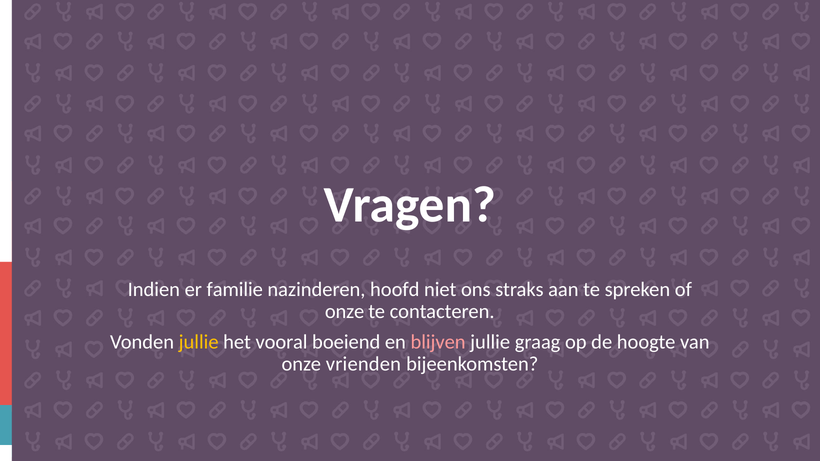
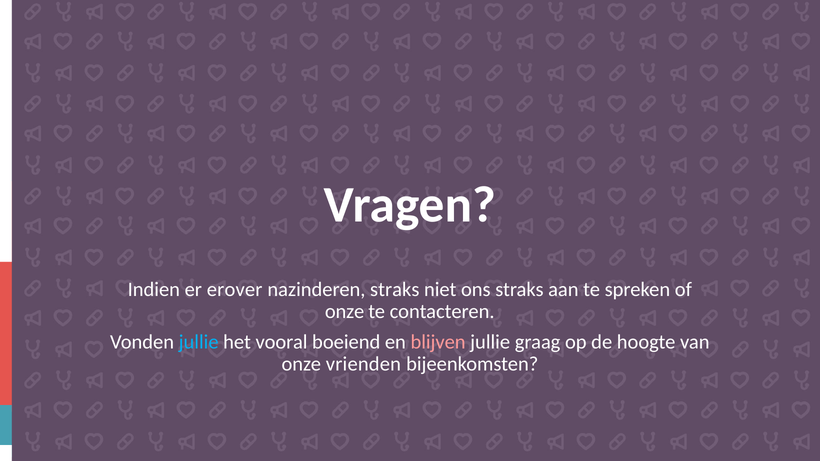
familie: familie -> erover (235, 289)
nazinderen hoofd: hoofd -> straks (395, 289)
jullie colour: yellow -> light blue (199, 342)
